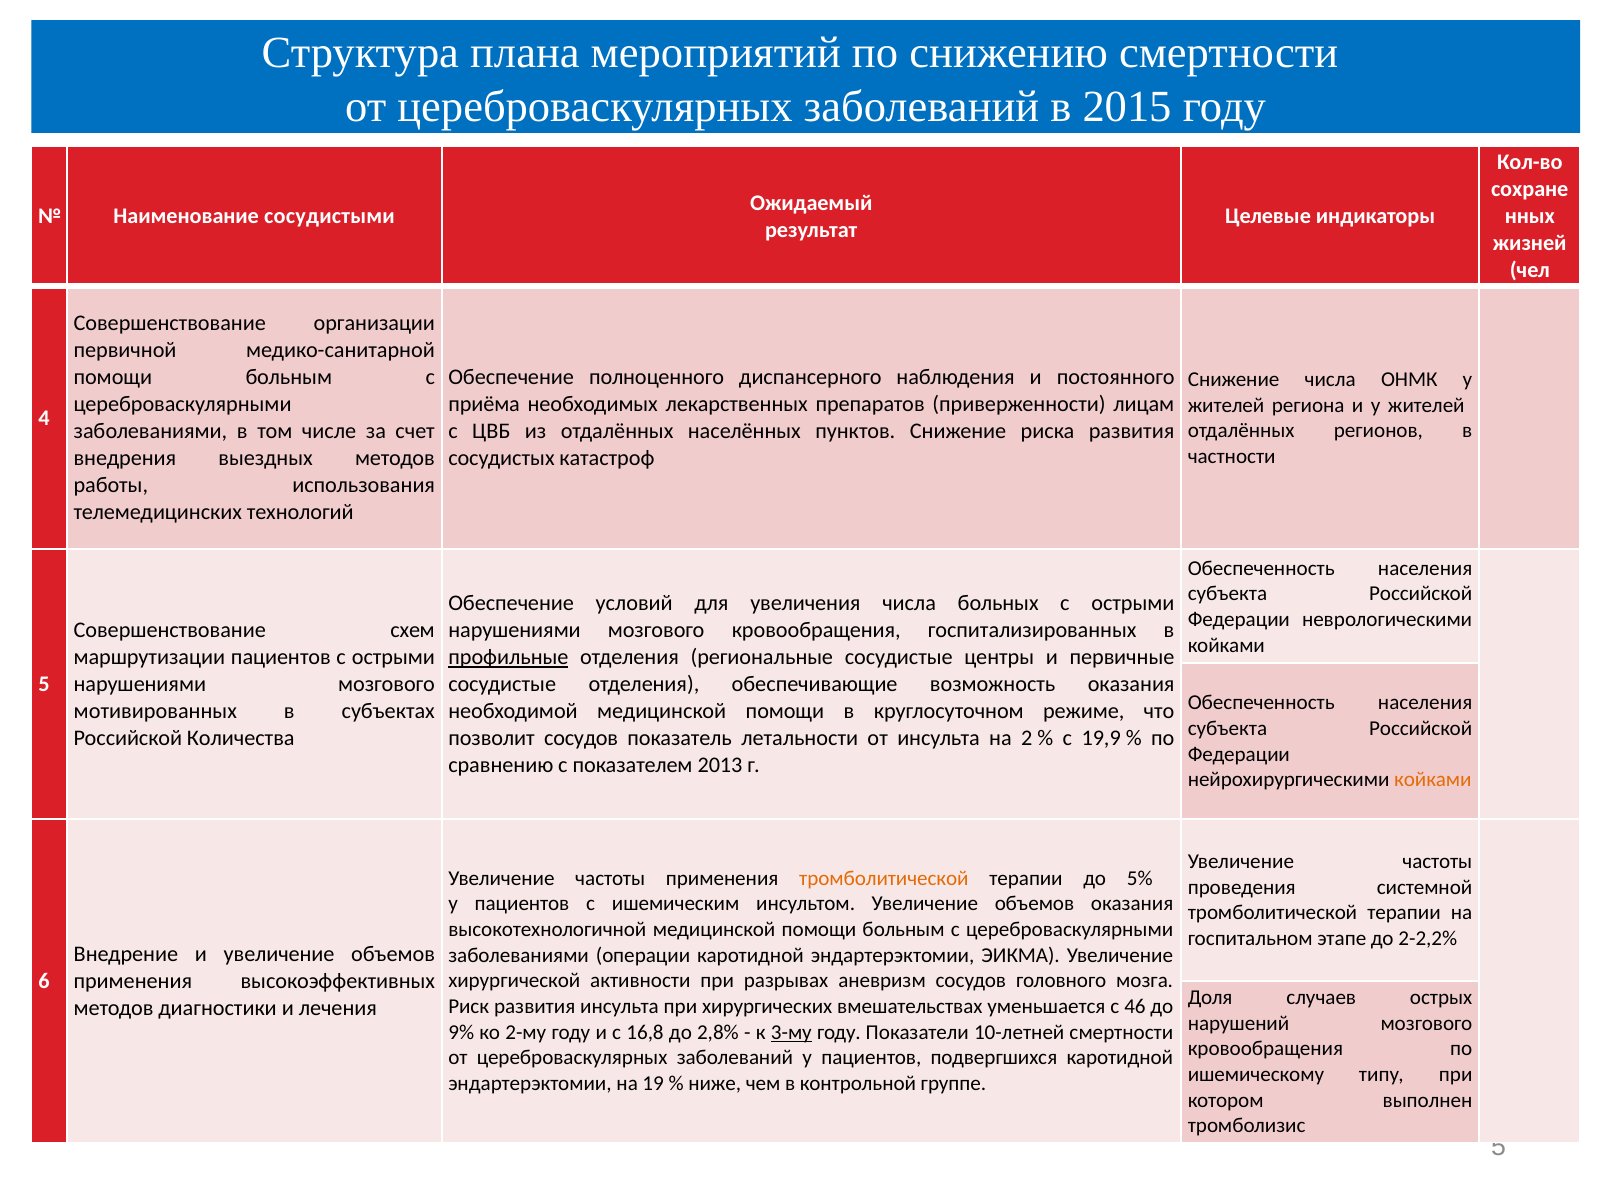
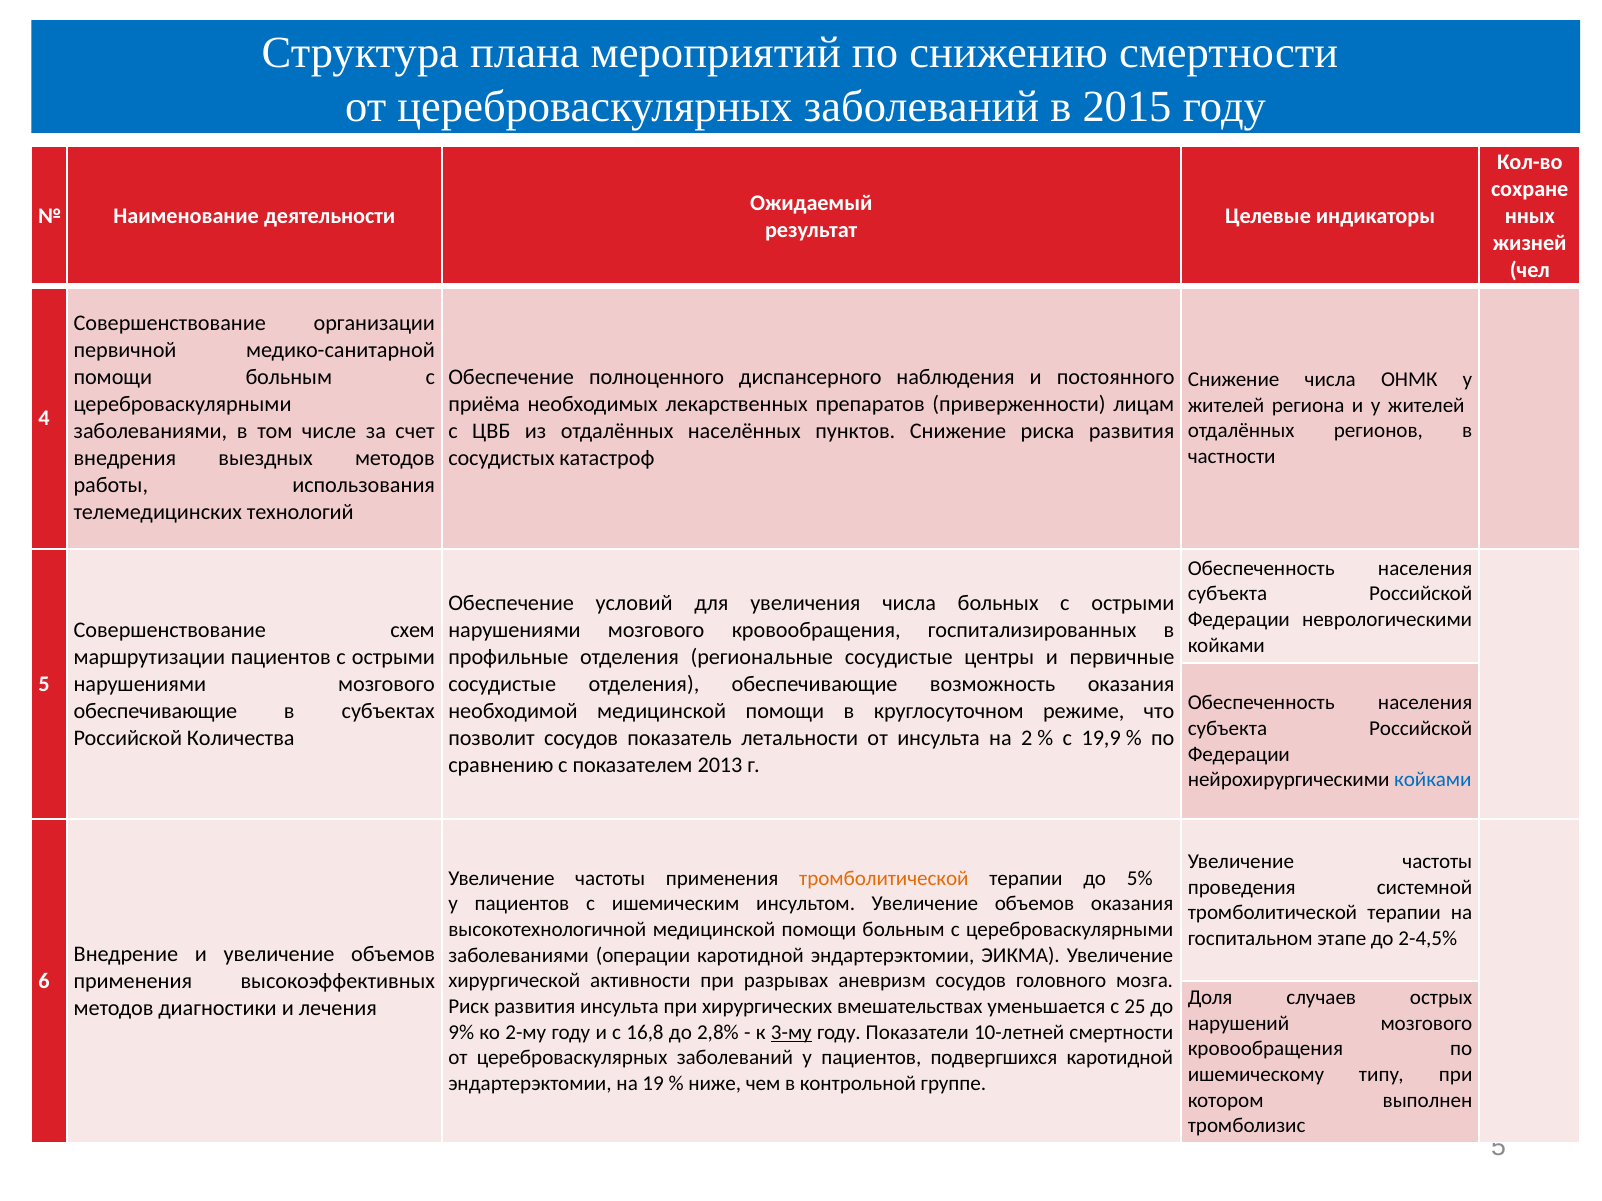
сосудистыми: сосудистыми -> деятельности (330, 217)
профильные underline: present -> none (508, 658)
мотивированных: мотивированных -> обеспечивающие (155, 712)
койками colour: orange -> blue (1433, 780)
2-2,2%: 2-2,2% -> 2-4,5% (1428, 939)
46: 46 -> 25 (1135, 1007)
